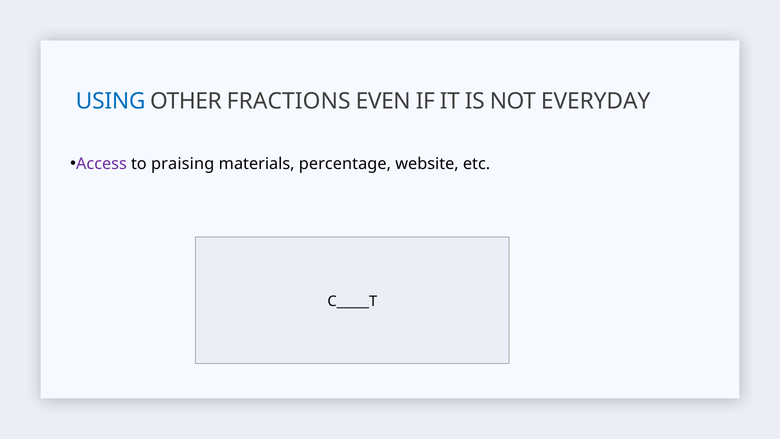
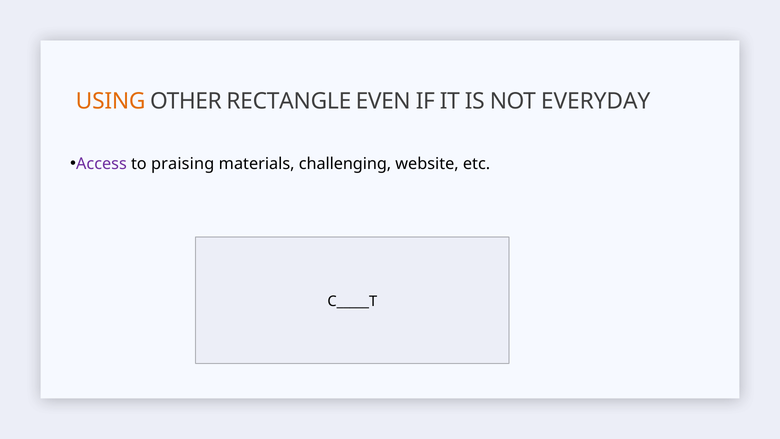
USING colour: blue -> orange (111, 101)
FRACTIONS: FRACTIONS -> RECTANGLE (289, 101)
percentage: percentage -> challenging (345, 164)
